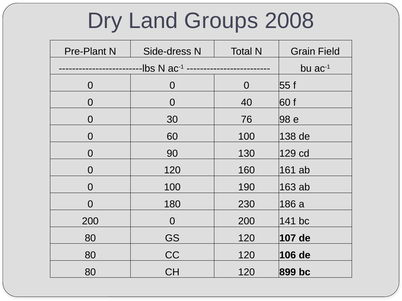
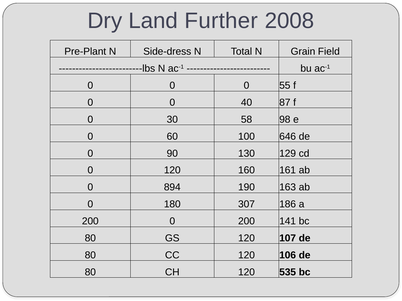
Groups: Groups -> Further (221, 21)
40 60: 60 -> 87 (285, 103)
76: 76 -> 58 (247, 120)
138: 138 -> 646 (288, 137)
0 100: 100 -> 894 (172, 188)
230: 230 -> 307 (247, 205)
899: 899 -> 535 (288, 272)
